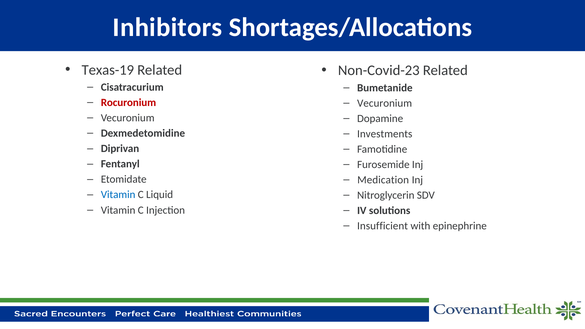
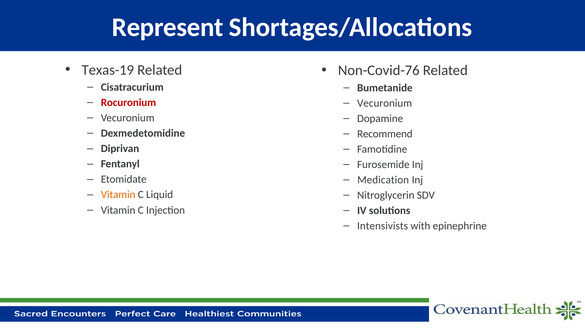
Inhibitors: Inhibitors -> Represent (168, 27)
Non-Covid-23: Non-Covid-23 -> Non-Covid-76 (379, 70)
Investments: Investments -> Recommend (385, 134)
Vitamin colour: blue -> orange (118, 195)
Insufficient: Insufficient -> Intensivists (383, 226)
